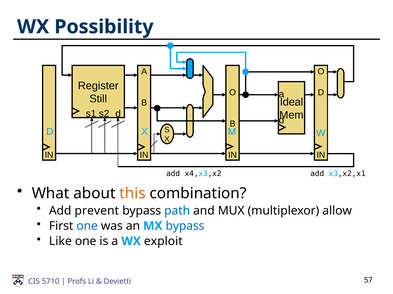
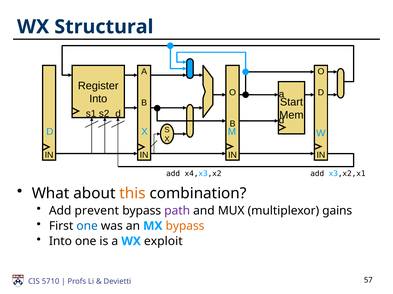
Possibility: Possibility -> Structural (104, 27)
Still: Still -> Into (98, 99)
Ideal: Ideal -> Start (291, 102)
path colour: blue -> purple (177, 211)
allow: allow -> gains (337, 211)
bypass colour: blue -> orange (185, 226)
Like: Like -> Into (60, 242)
